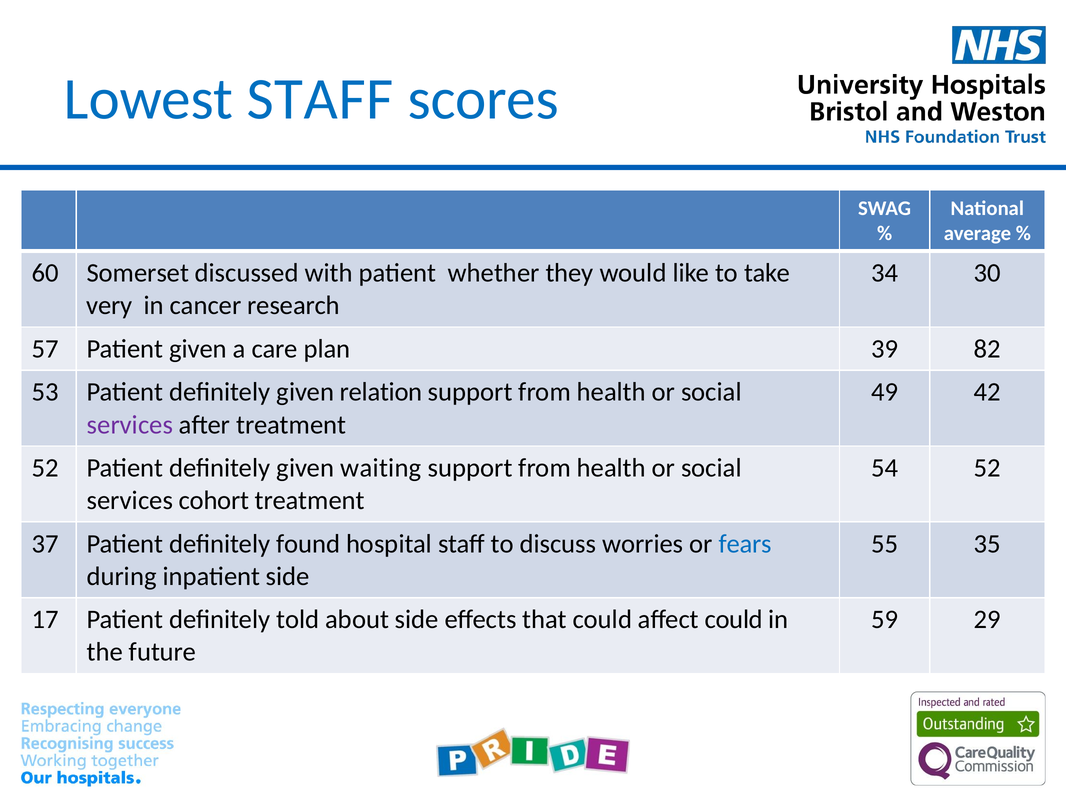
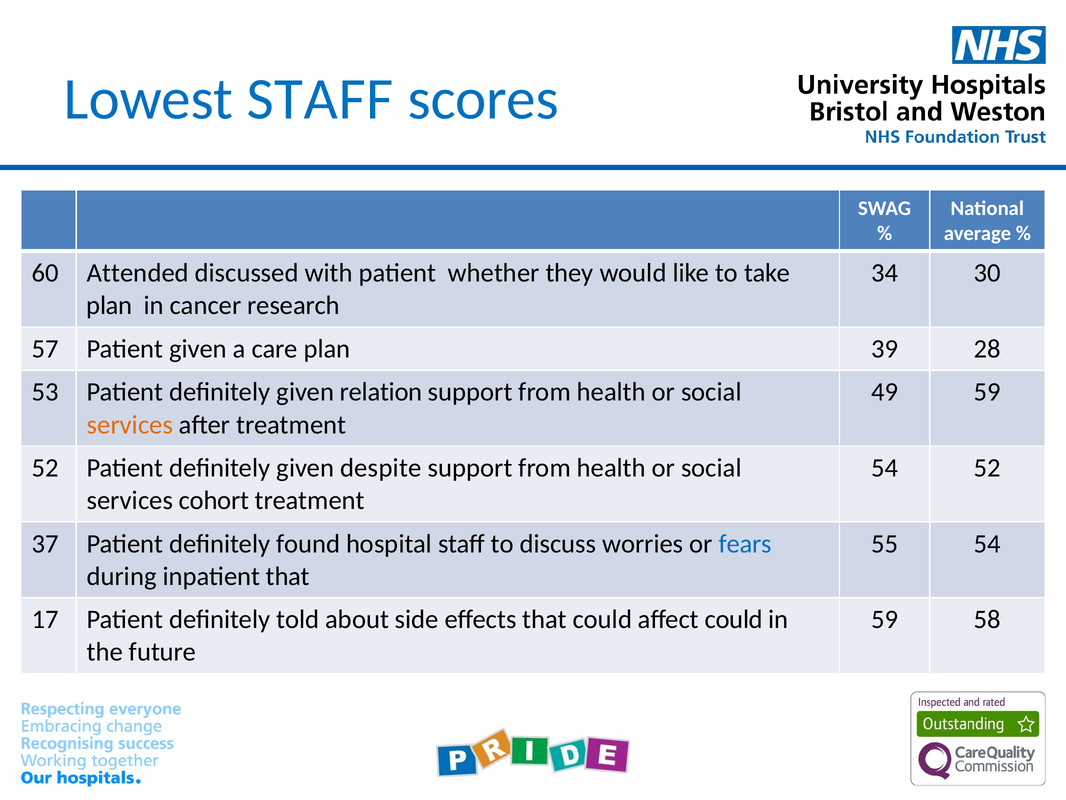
Somerset: Somerset -> Attended (138, 273)
very: very -> plan (109, 305)
82: 82 -> 28 (987, 349)
49 42: 42 -> 59 (987, 392)
services colour: purple -> orange (130, 424)
waiting: waiting -> despite (381, 468)
55 35: 35 -> 54 (987, 543)
inpatient side: side -> that (288, 576)
29: 29 -> 58 (987, 619)
